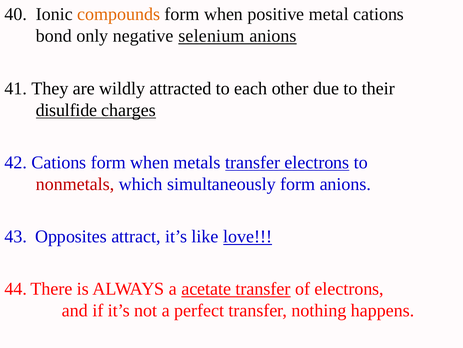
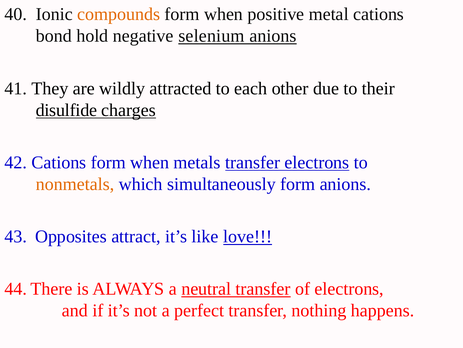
only: only -> hold (92, 36)
nonmetals colour: red -> orange (75, 184)
acetate: acetate -> neutral (206, 288)
